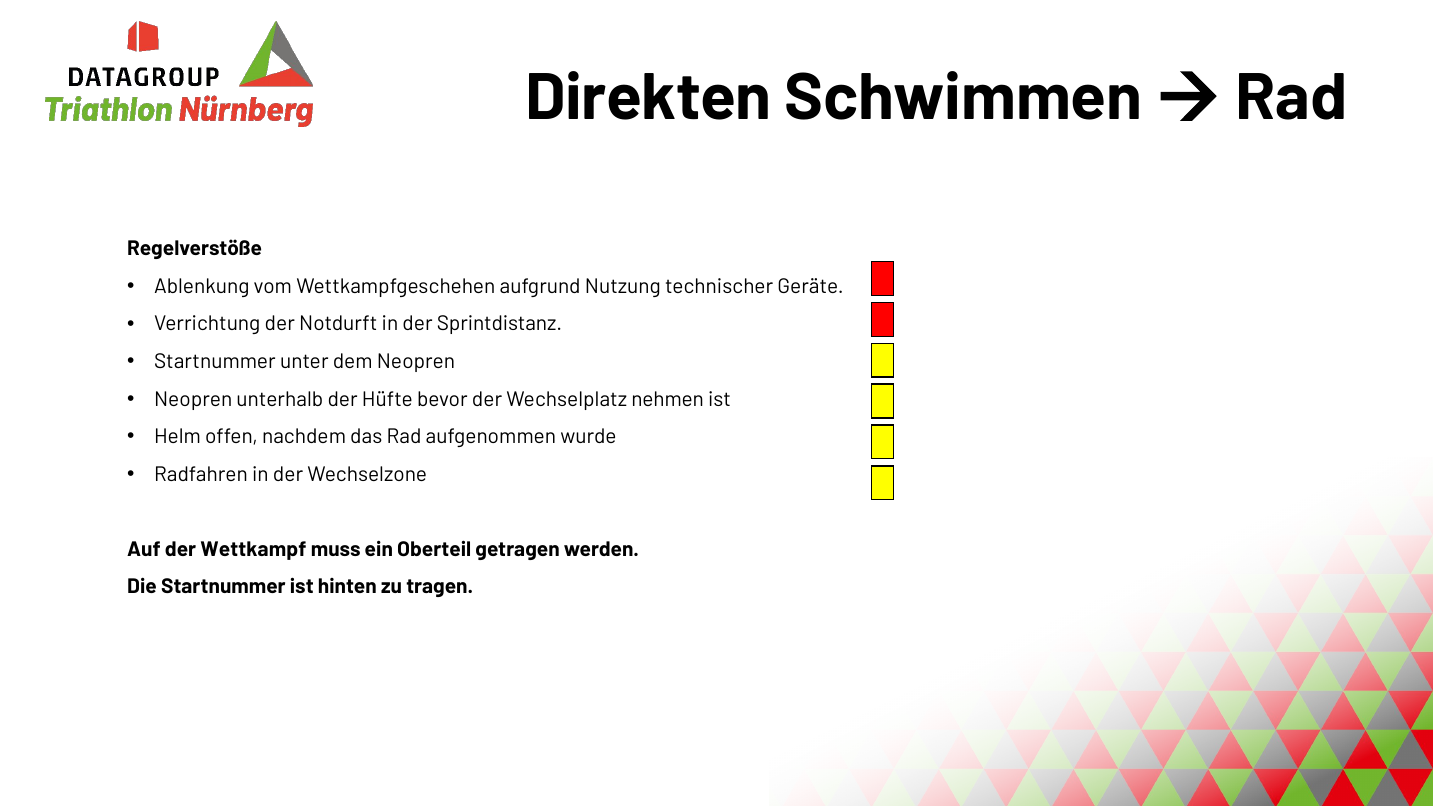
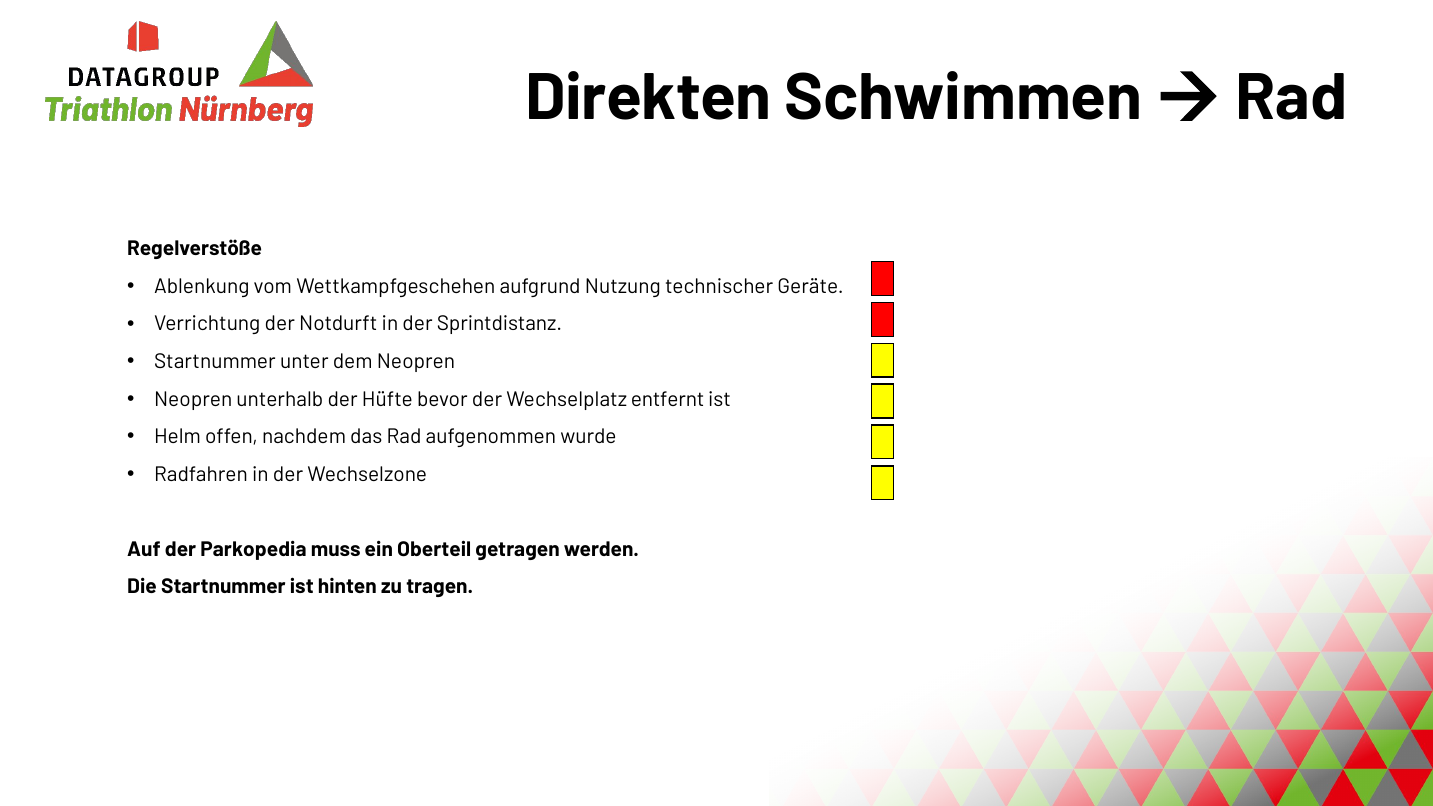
nehmen: nehmen -> entfernt (668, 399)
Wettkampf: Wettkampf -> Parkopedia (253, 549)
